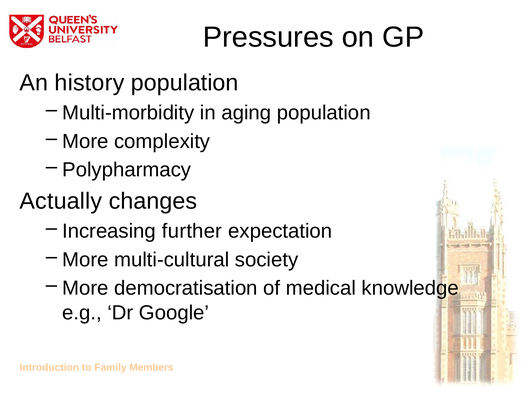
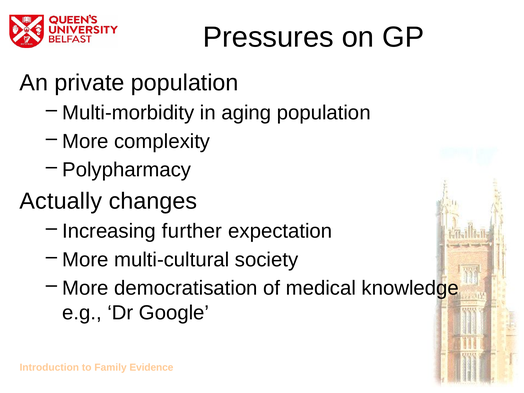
history: history -> private (90, 83)
Members: Members -> Evidence (151, 367)
